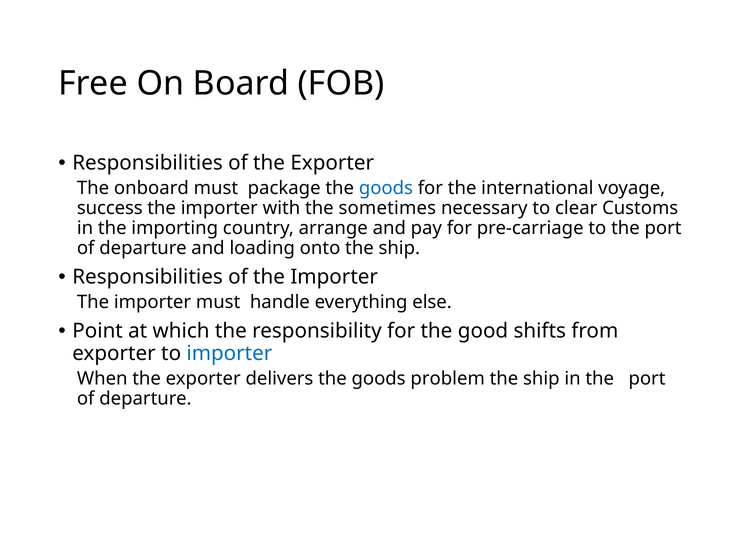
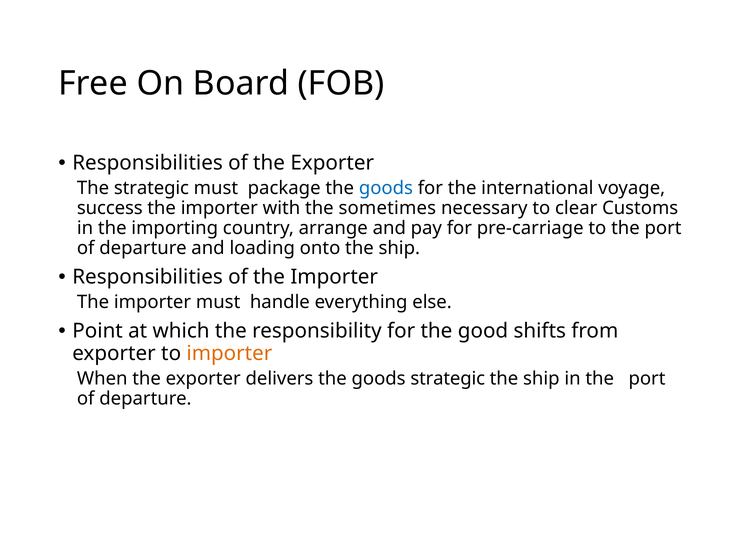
The onboard: onboard -> strategic (151, 188)
importer colour: blue -> orange (229, 353)
goods problem: problem -> strategic (448, 378)
